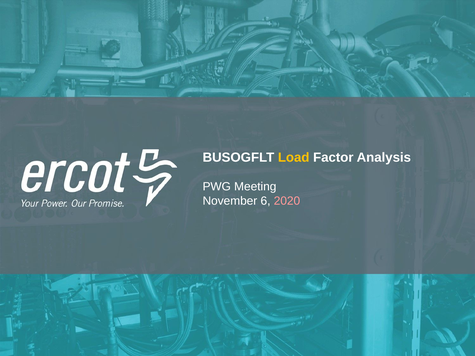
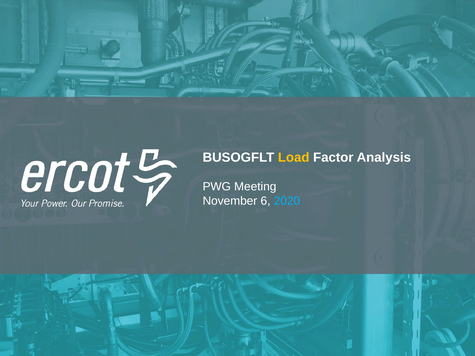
2020 colour: pink -> light blue (287, 201)
